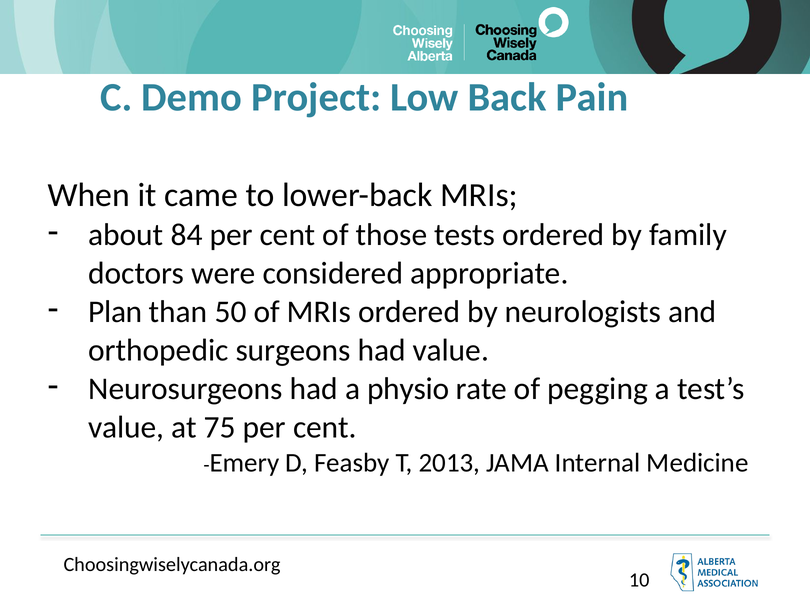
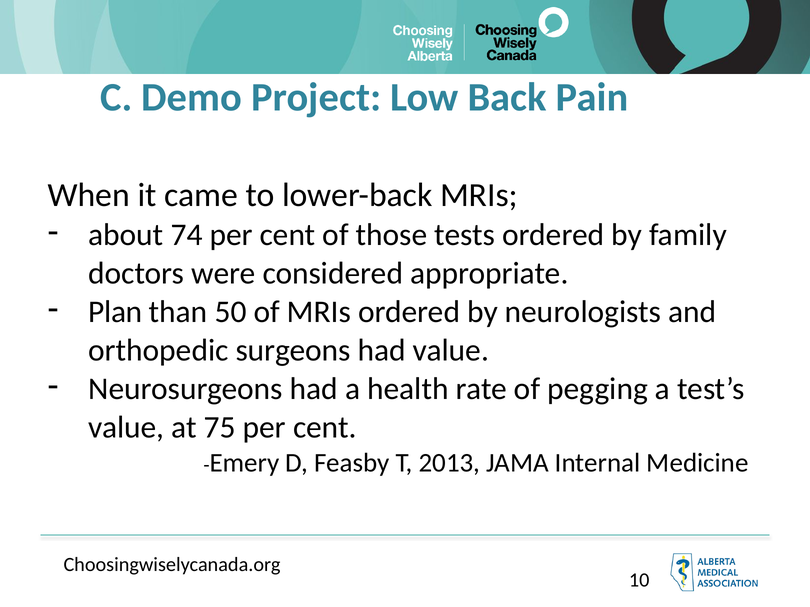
84: 84 -> 74 (187, 235)
physio: physio -> health (408, 389)
